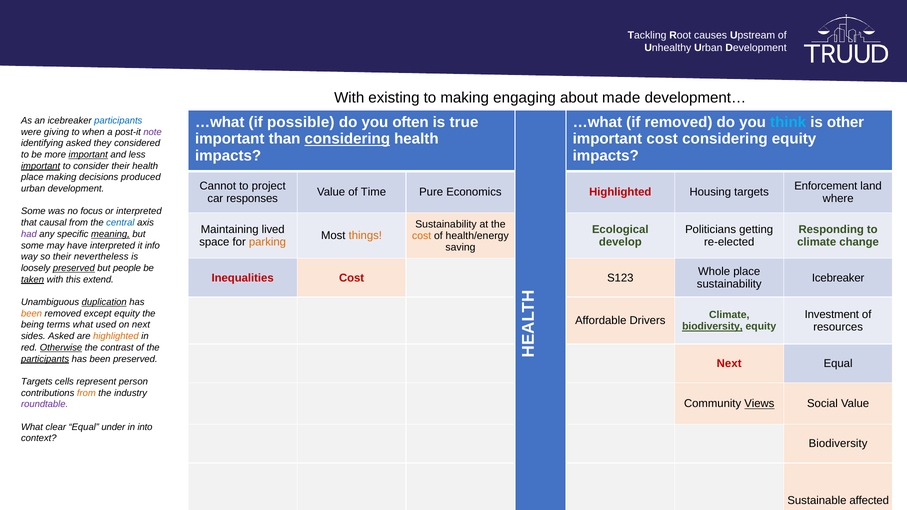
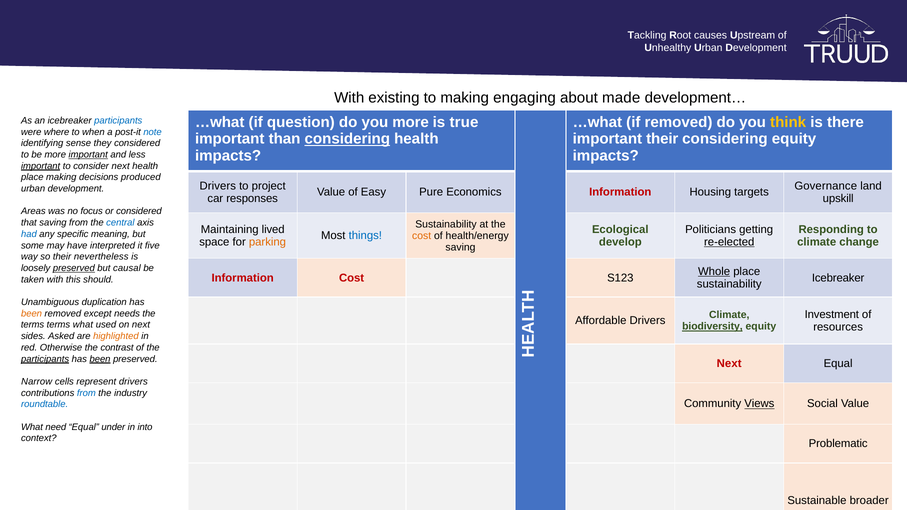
possible: possible -> question (301, 122)
you often: often -> more (411, 122)
think colour: light blue -> yellow (788, 122)
other: other -> there (845, 122)
giving: giving -> where (57, 132)
note colour: purple -> blue (153, 132)
important cost: cost -> their (662, 139)
identifying asked: asked -> sense (79, 143)
consider their: their -> next (121, 166)
Cannot: Cannot -> Drivers (218, 186)
Enforcement: Enforcement -> Governance (826, 186)
Time: Time -> Easy (373, 192)
Economics Highlighted: Highlighted -> Information (620, 192)
where: where -> upskill (838, 199)
Some: Some -> Areas (33, 211)
or interpreted: interpreted -> considered (139, 211)
that causal: causal -> saving (53, 223)
had colour: purple -> blue (29, 234)
meaning underline: present -> none (110, 234)
things colour: orange -> blue (365, 236)
re-elected underline: none -> present (729, 242)
info: info -> five (152, 245)
people: people -> causal (127, 268)
Whole underline: none -> present (714, 272)
Inequalities: Inequalities -> Information (243, 278)
taken underline: present -> none (33, 280)
extend: extend -> should (98, 280)
duplication underline: present -> none (104, 302)
except equity: equity -> needs (127, 314)
being: being -> terms (33, 325)
Otherwise underline: present -> none (61, 348)
been underline: none -> present (100, 359)
Targets: Targets -> Narrow (37, 382)
represent person: person -> drivers (133, 382)
from colour: orange -> blue (86, 393)
roundtable colour: purple -> blue (45, 404)
clear: clear -> need (56, 427)
Biodiversity: Biodiversity -> Problematic (838, 444)
affected: affected -> broader (869, 500)
